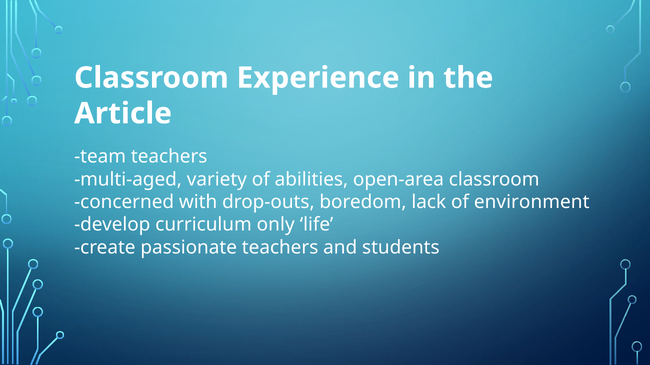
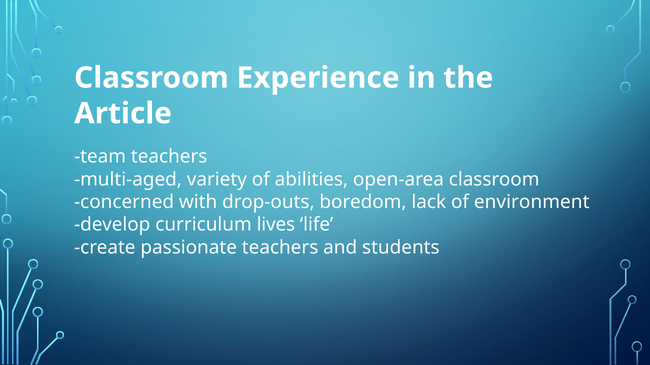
only: only -> lives (276, 225)
